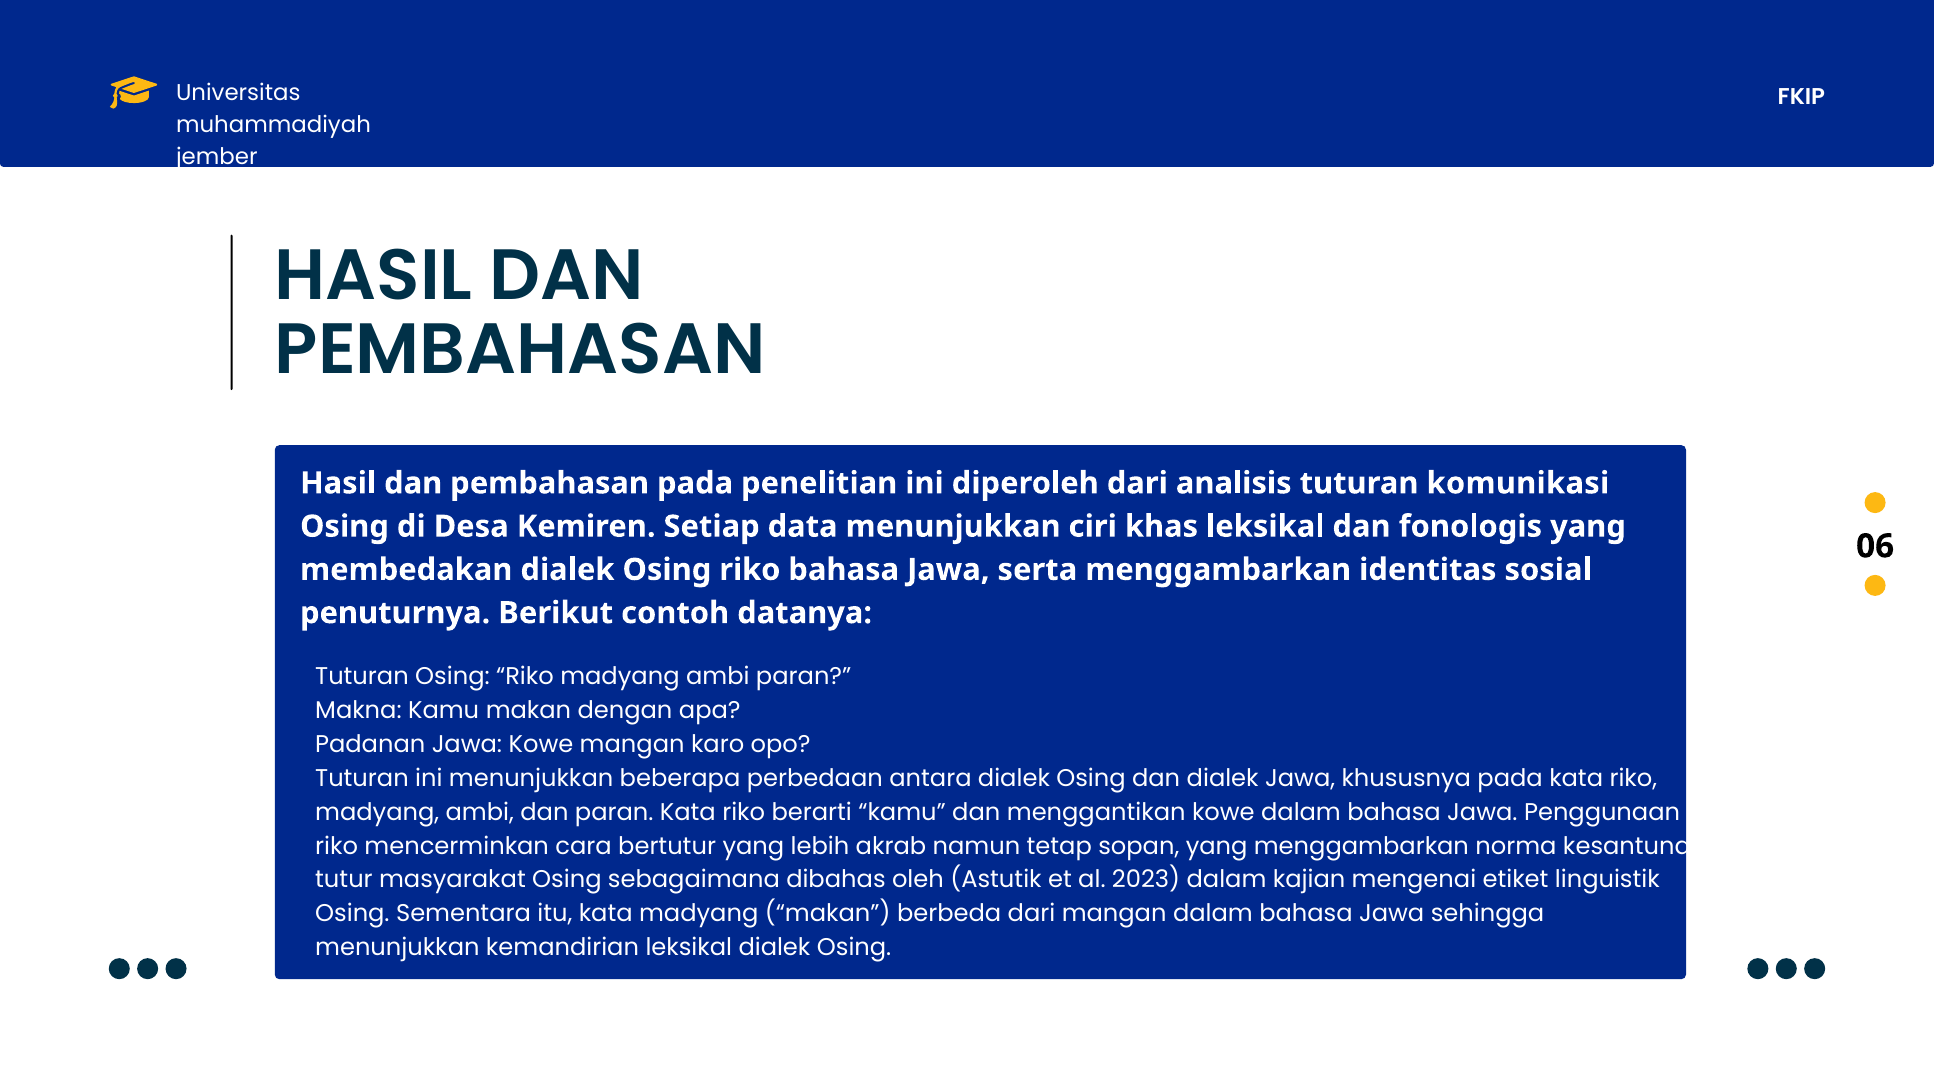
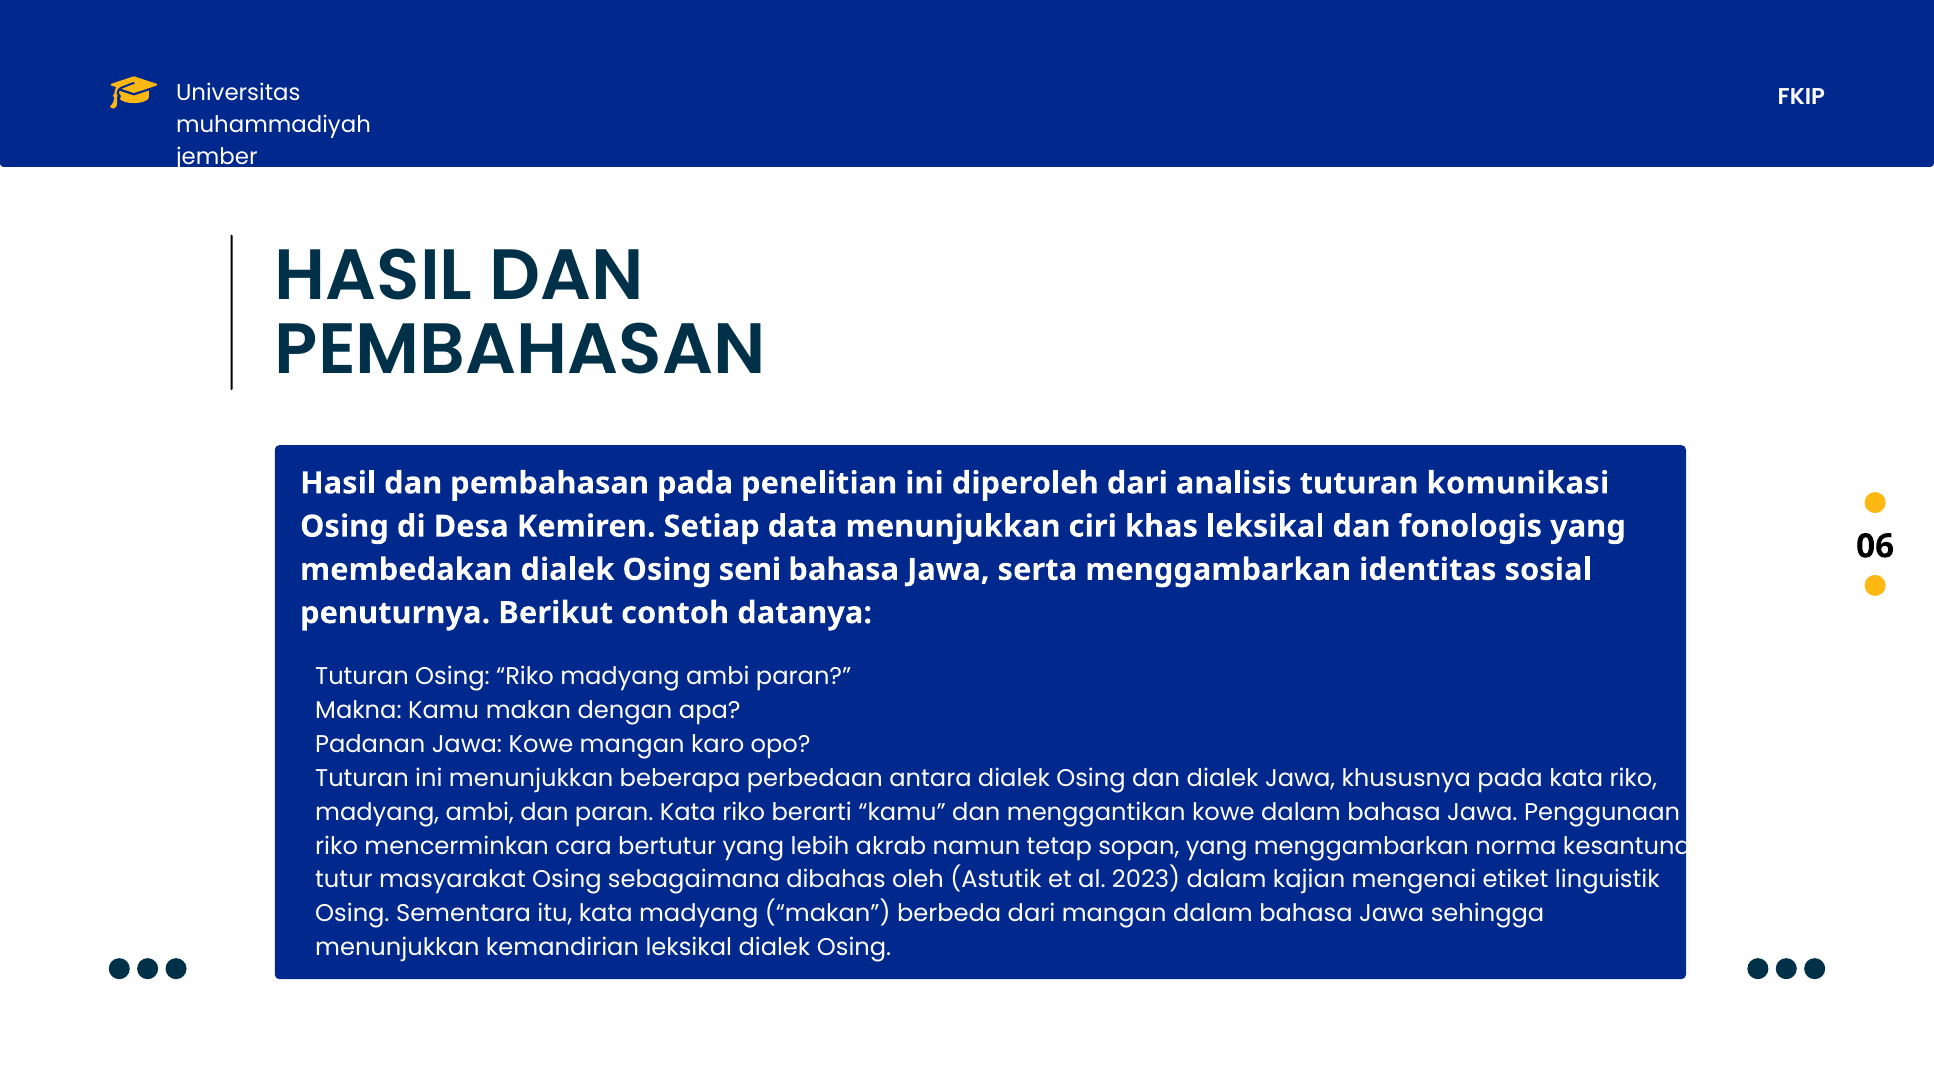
dialek Osing riko: riko -> seni (750, 570)
